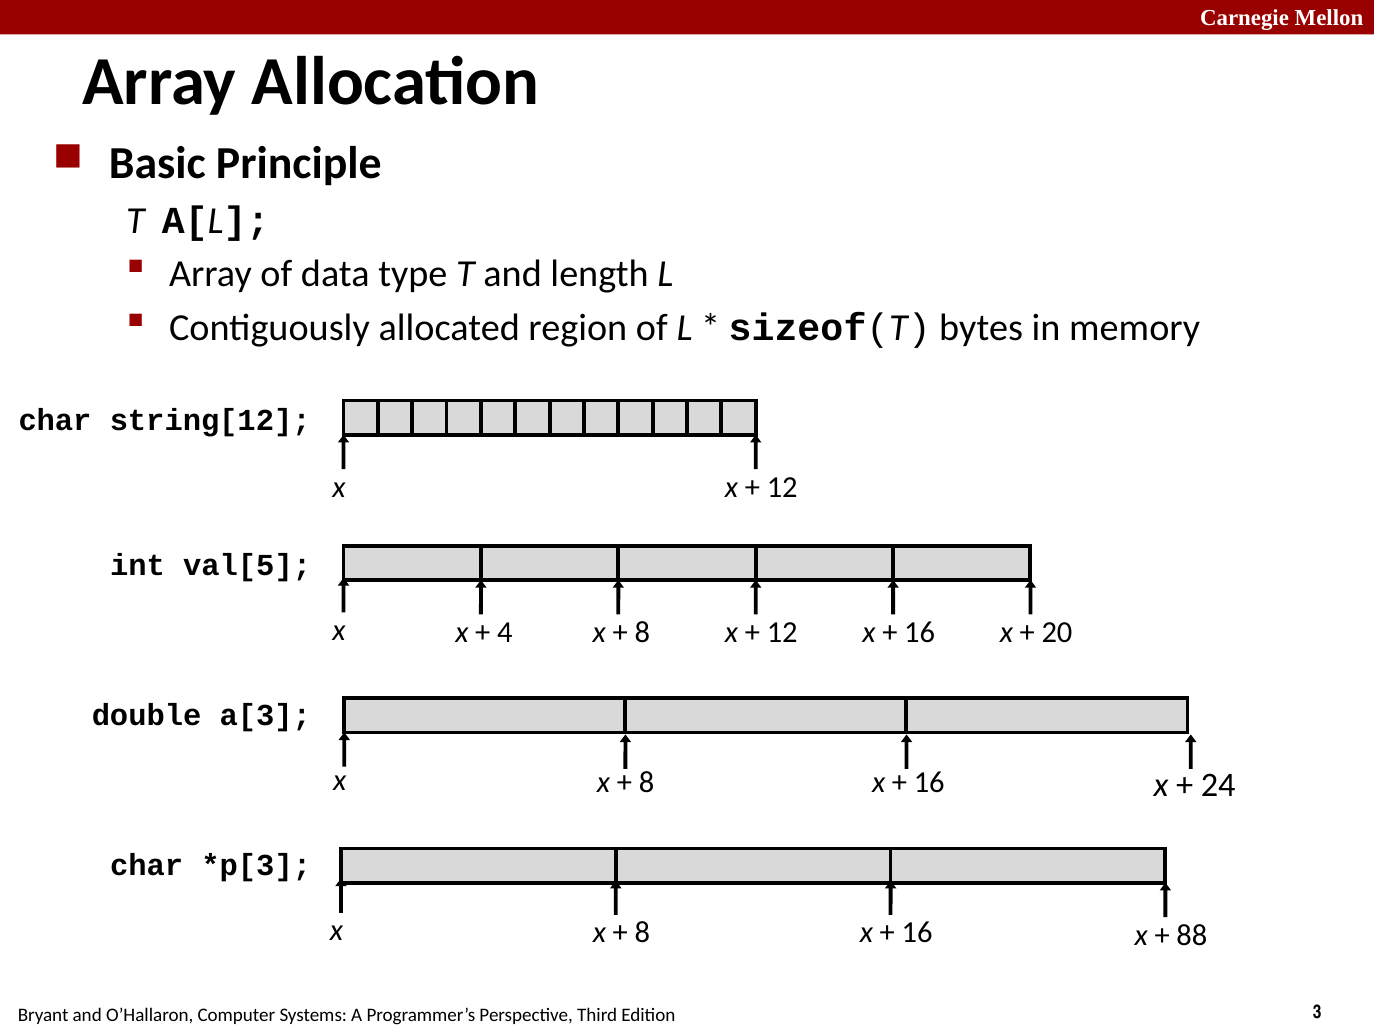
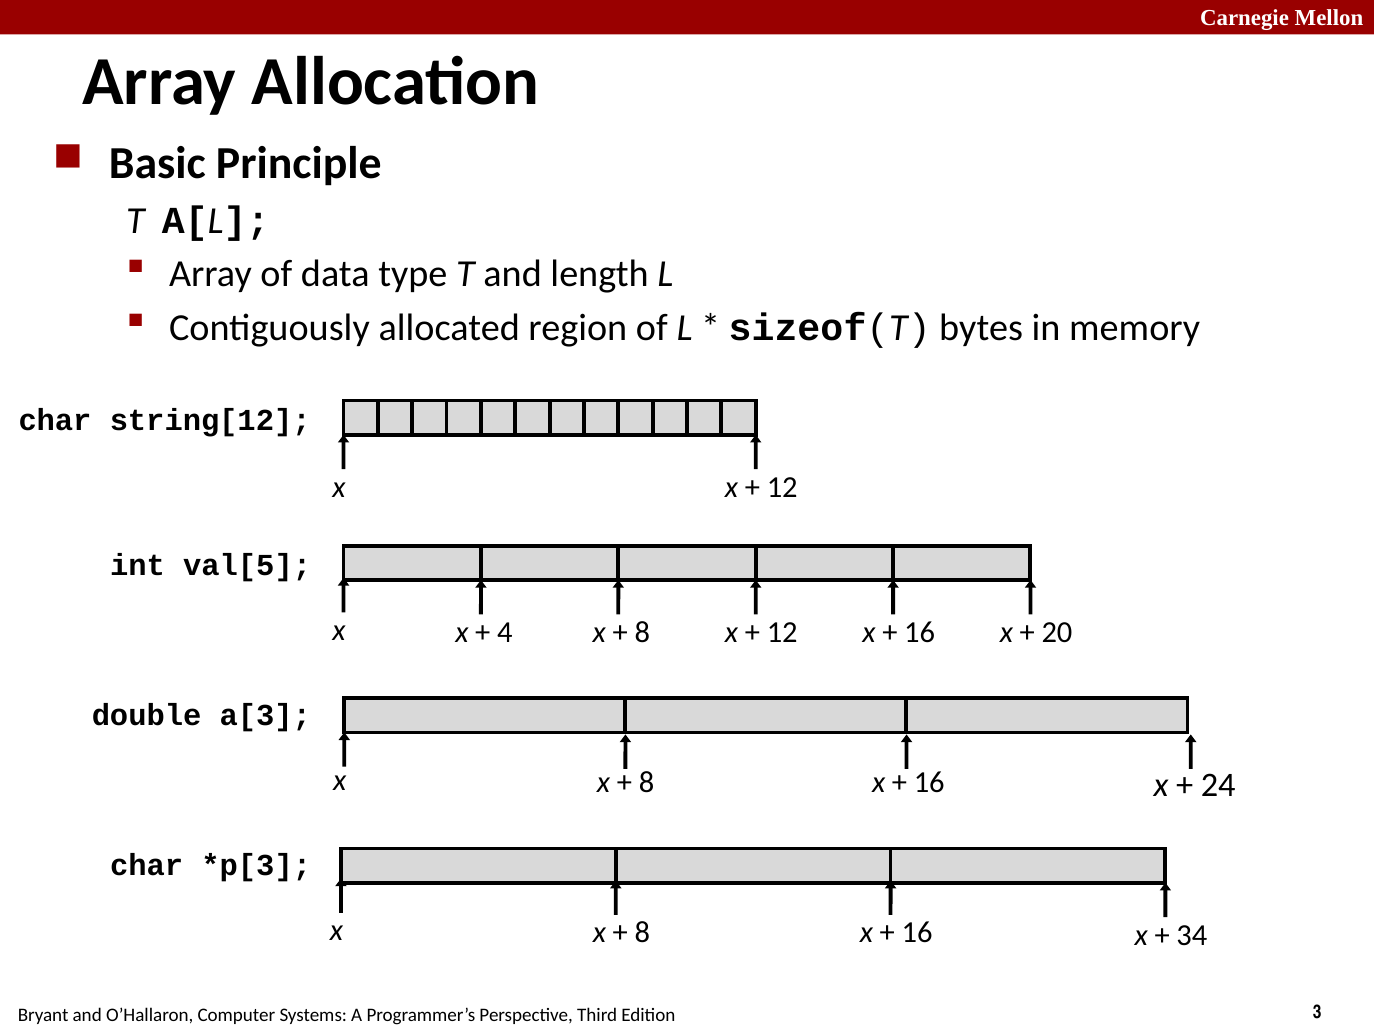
88: 88 -> 34 (1192, 936)
